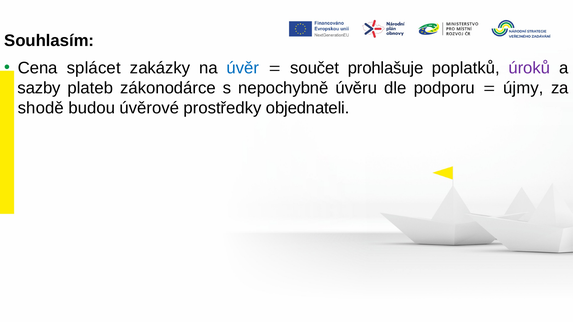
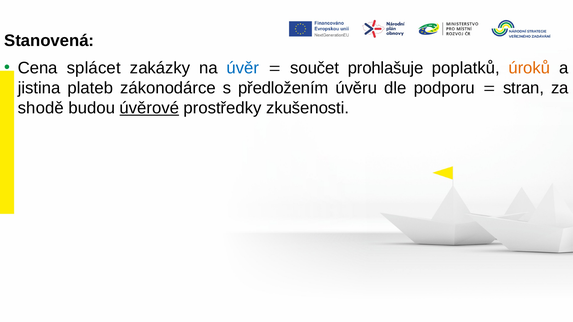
Souhlasím: Souhlasím -> Stanovená (49, 41)
úroků colour: purple -> orange (529, 68)
sazby: sazby -> jistina (39, 88)
nepochybně: nepochybně -> předložením (283, 88)
újmy: újmy -> stran (523, 88)
úvěrové underline: none -> present (149, 108)
objednateli: objednateli -> zkušenosti (308, 108)
